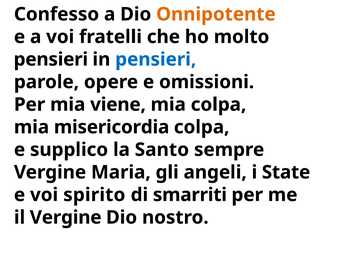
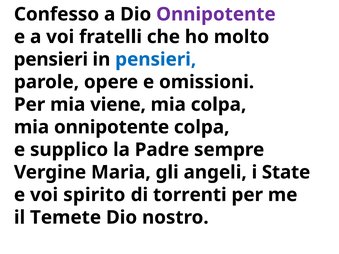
Onnipotente colour: orange -> purple (216, 14)
mia misericordia: misericordia -> onnipotente (112, 127)
Santo: Santo -> Padre (162, 150)
smarriti: smarriti -> torrenti (190, 195)
il Vergine: Vergine -> Temete (66, 218)
